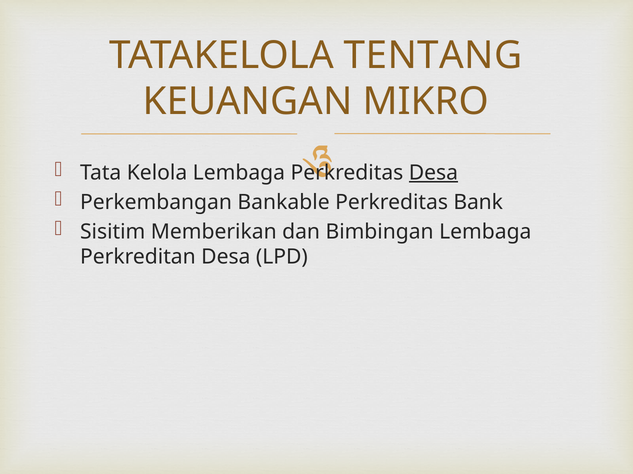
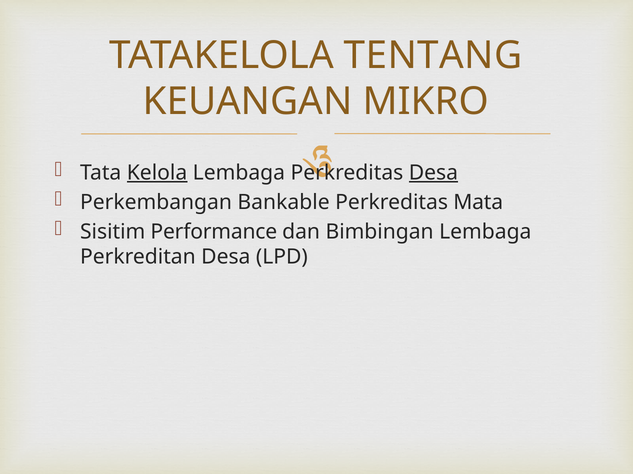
Kelola underline: none -> present (157, 173)
Bank: Bank -> Mata (478, 202)
Memberikan: Memberikan -> Performance (214, 232)
